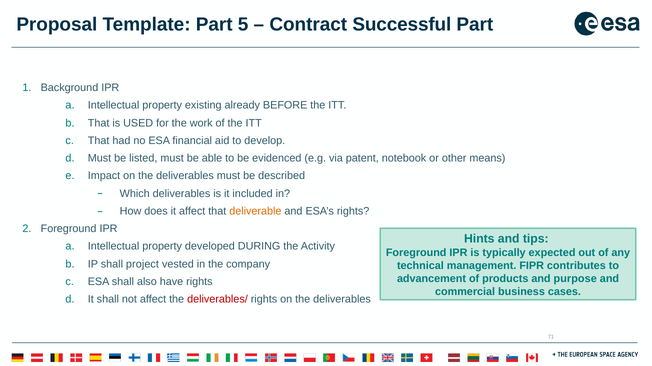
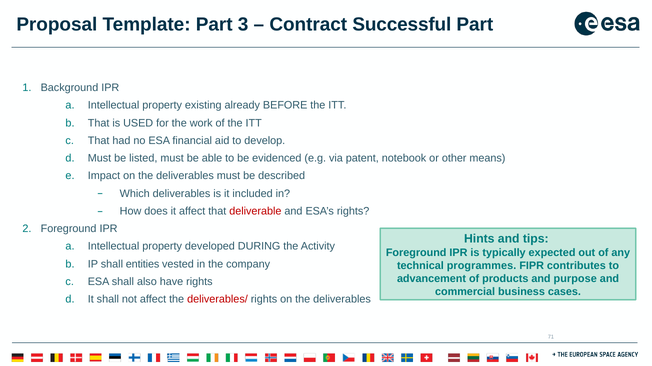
5: 5 -> 3 (243, 25)
deliverable colour: orange -> red (255, 211)
project: project -> entities (143, 264)
management: management -> programmes (482, 265)
